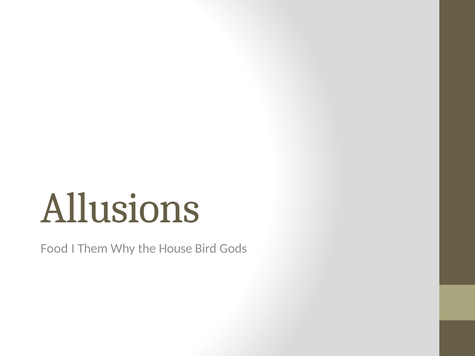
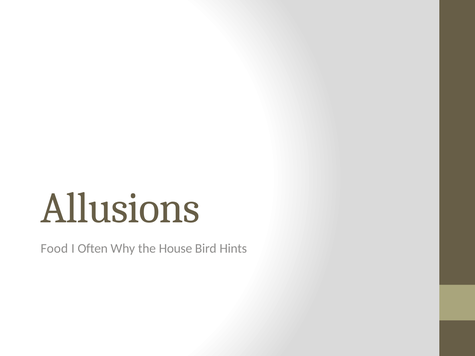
Them: Them -> Often (93, 249)
Gods: Gods -> Hints (233, 249)
